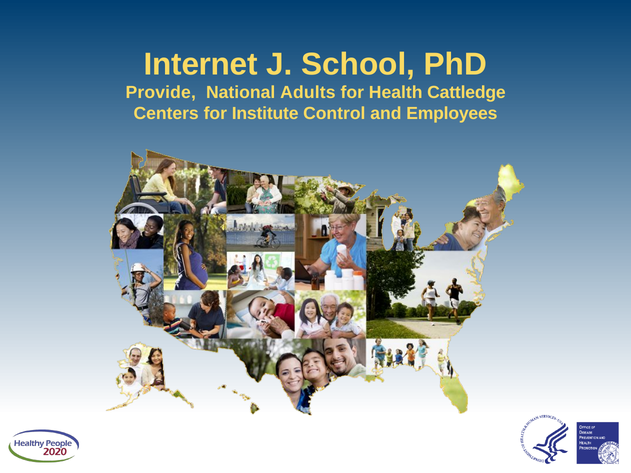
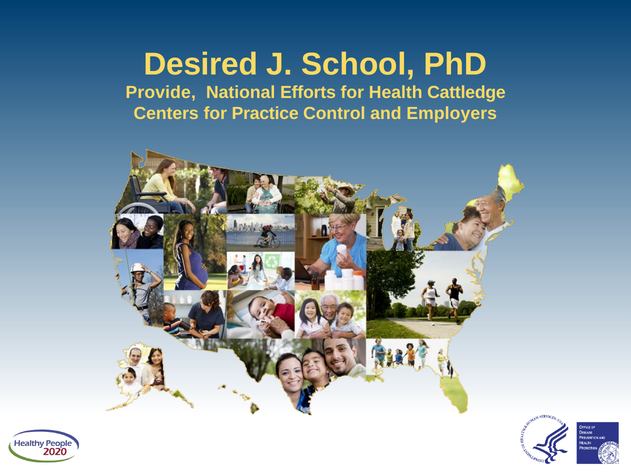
Internet: Internet -> Desired (201, 64)
Adults: Adults -> Efforts (308, 93)
Institute: Institute -> Practice (265, 114)
Employees: Employees -> Employers (452, 114)
